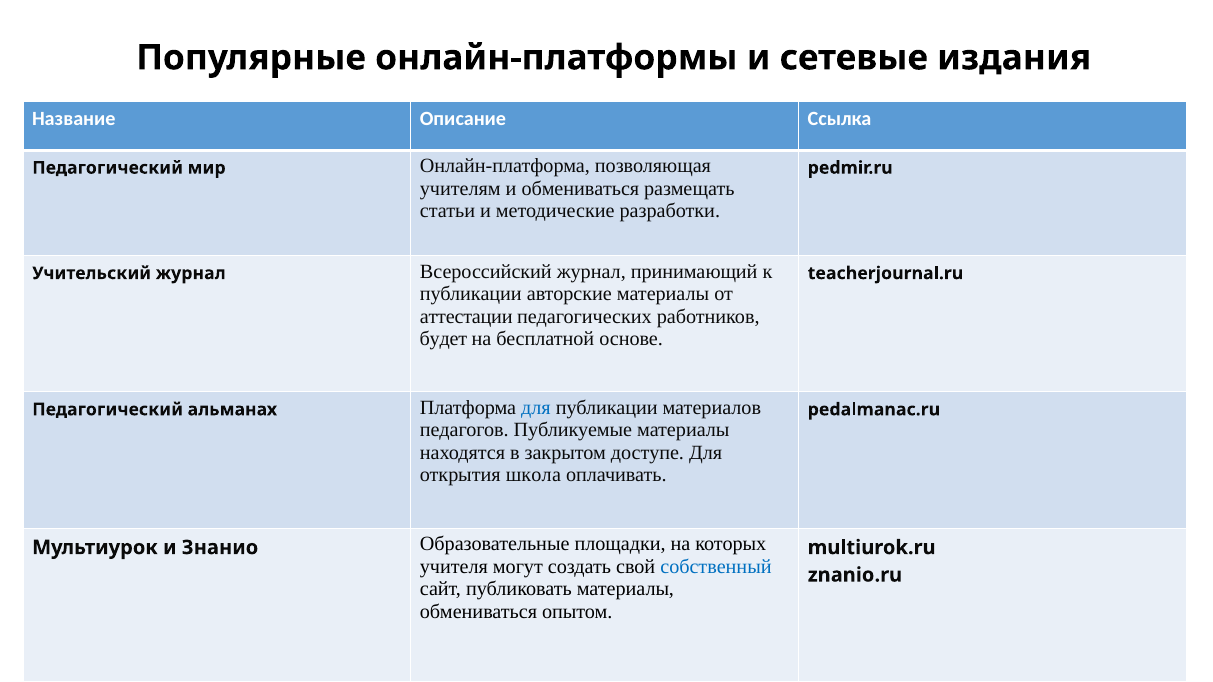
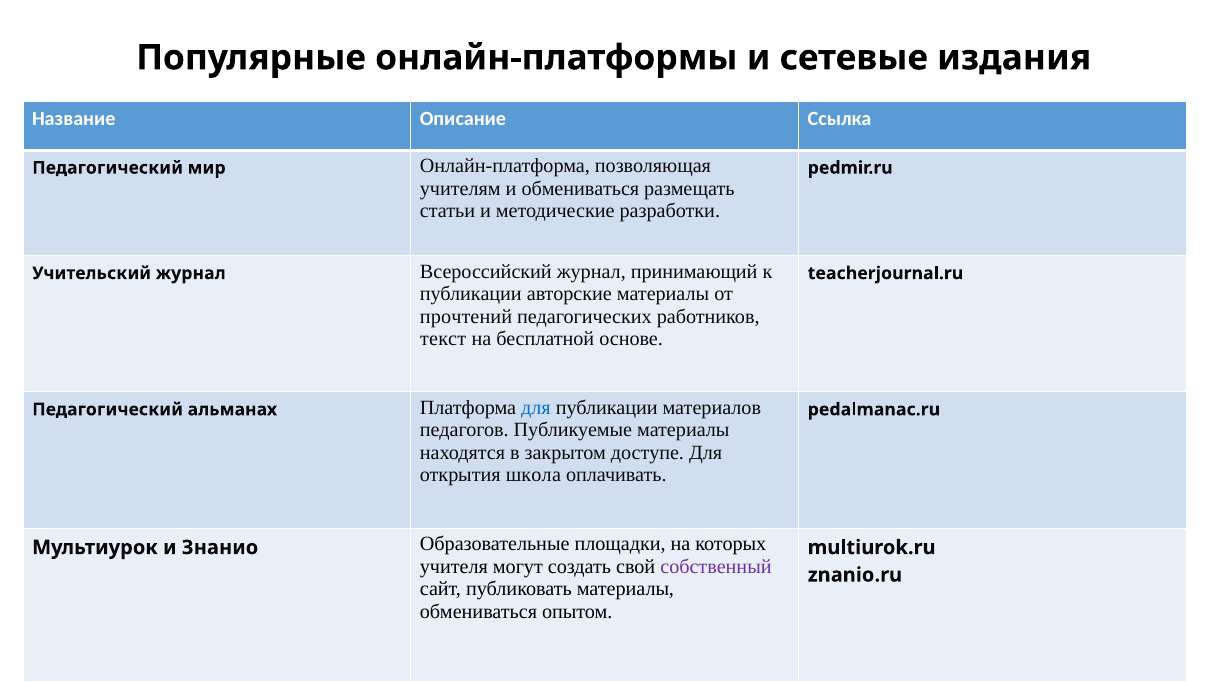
аттестации: аттестации -> прочтений (466, 317)
будет: будет -> текст (443, 339)
собственный colour: blue -> purple (716, 567)
